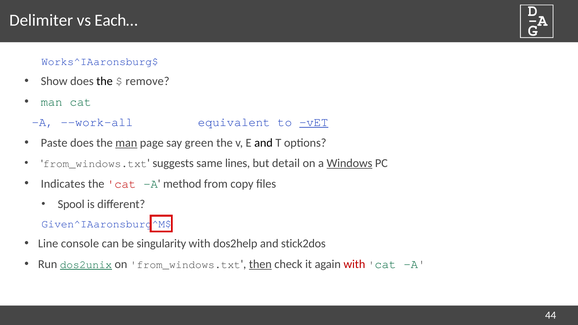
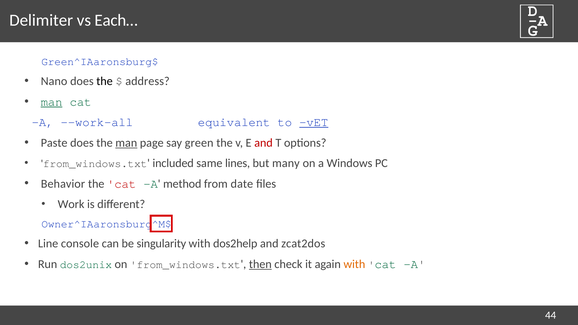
Works^IAaronsburg$: Works^IAaronsburg$ -> Green^IAaronsburg$ (100, 62)
Show: Show -> Nano (54, 81)
remove: remove -> address (148, 81)
man underline: none -> present (52, 102)
and colour: black -> red (263, 143)
suggests: suggests -> included (173, 163)
detail: detail -> many (286, 163)
Windows underline: present -> none (349, 163)
Indicates: Indicates -> Behavior (63, 184)
copy: copy -> date (242, 184)
Spool: Spool -> Work (71, 204)
Given^IAaronsburg^M$: Given^IAaronsburg^M$ -> Owner^IAaronsburg^M$ (106, 224)
stick2dos: stick2dos -> zcat2dos (303, 244)
dos2unix underline: present -> none (86, 265)
with colour: red -> orange (354, 264)
